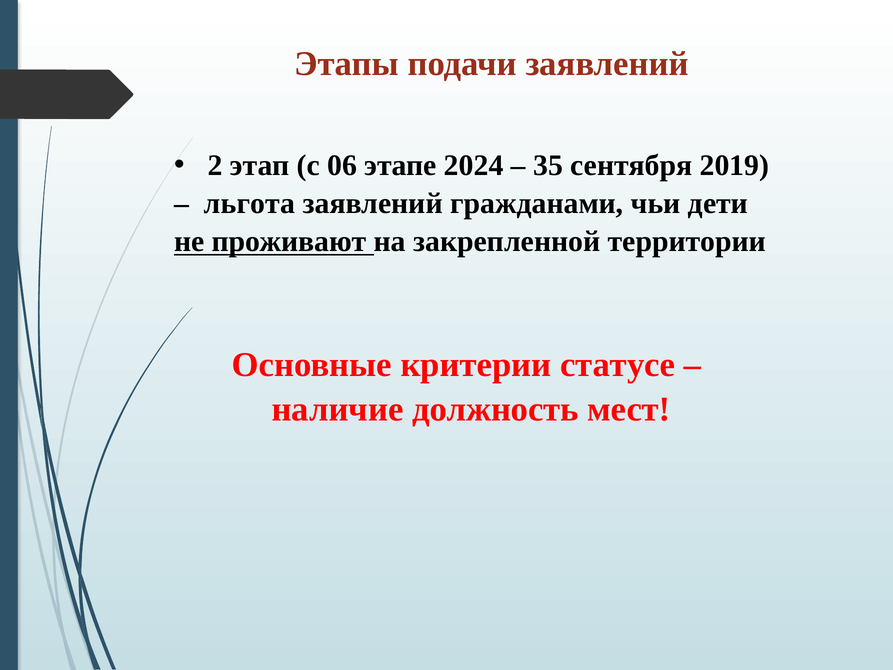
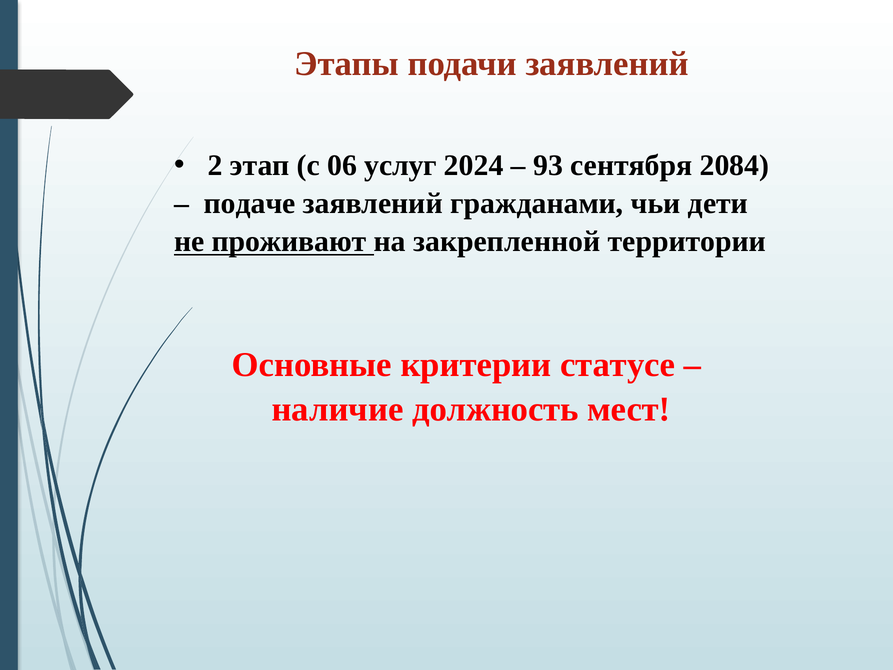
этапе: этапе -> услуг (401, 165)
35: 35 -> 93 (548, 165)
2019: 2019 -> 2084 (734, 165)
льгота: льгота -> подаче (250, 203)
